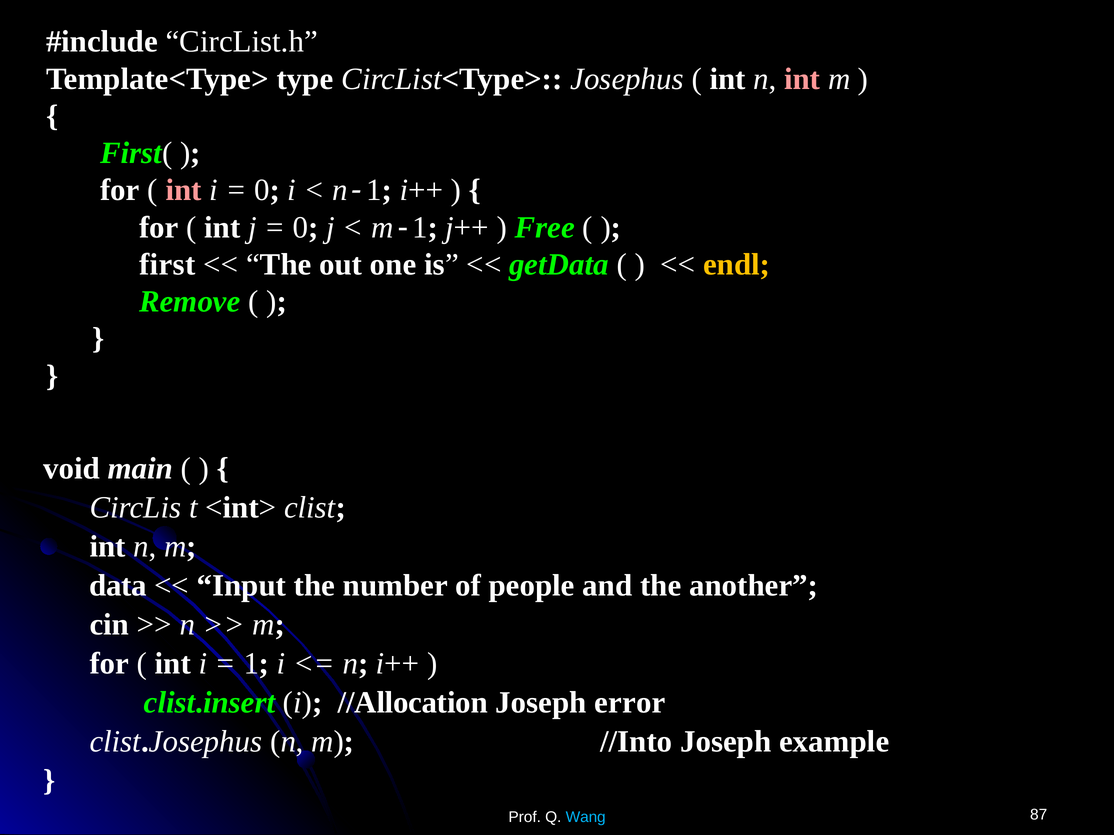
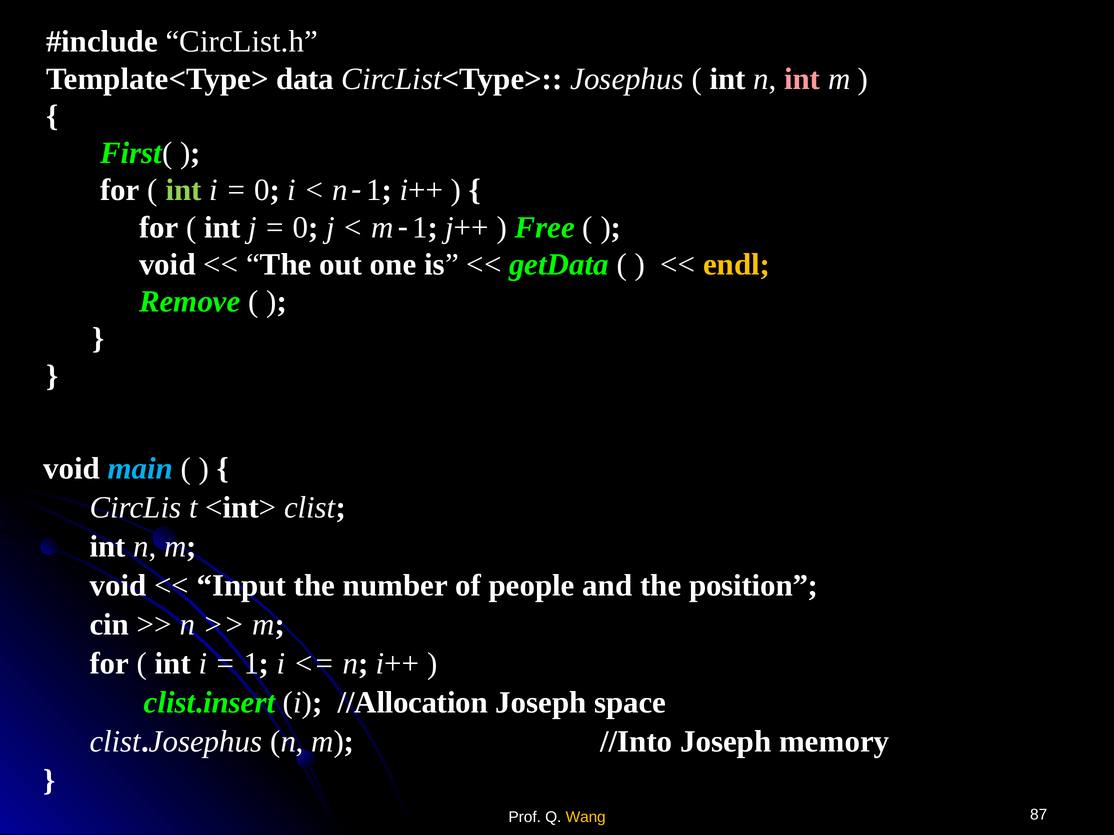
type: type -> data (305, 79)
int colour: pink -> light green (184, 190)
first: first -> void (167, 265)
main colour: white -> light blue (140, 469)
data: data -> void (118, 586)
another: another -> position (754, 586)
error: error -> space (630, 703)
example: example -> memory (834, 742)
Wang colour: light blue -> yellow (586, 818)
